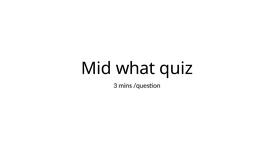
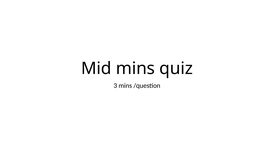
Mid what: what -> mins (135, 68)
